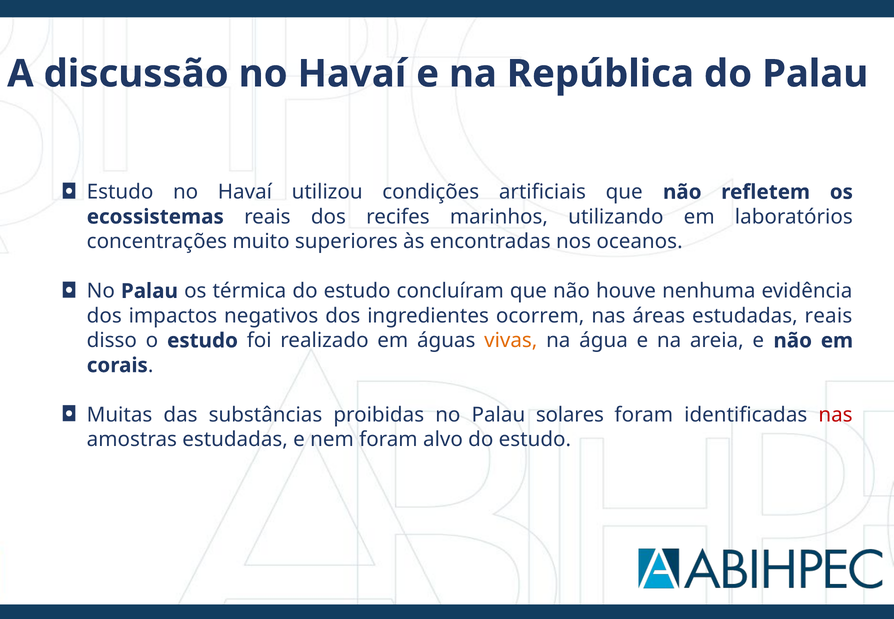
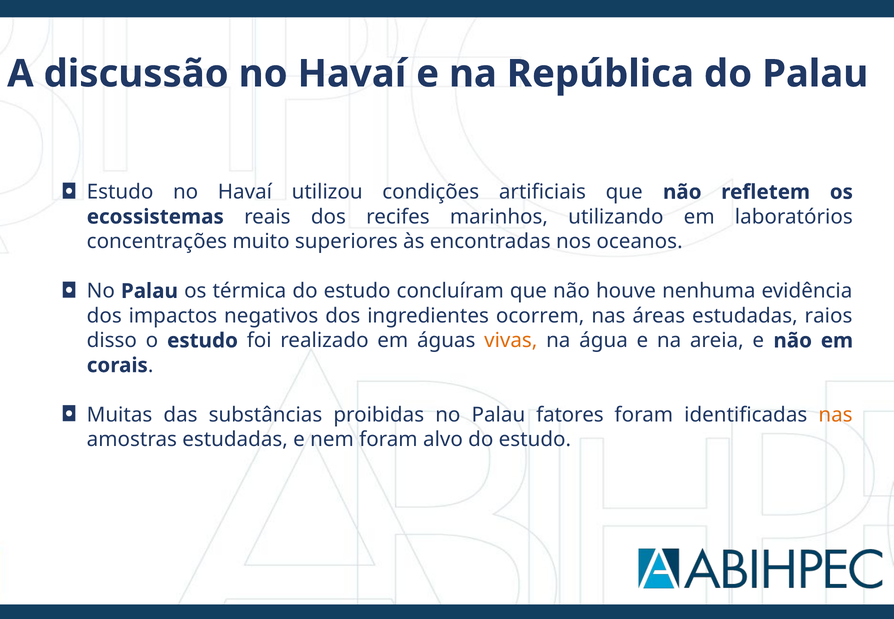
estudadas reais: reais -> raios (829, 316)
solares: solares -> fatores (570, 415)
nas colour: red -> orange (835, 415)
